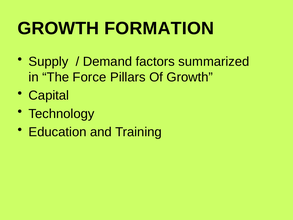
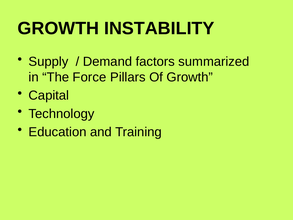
FORMATION: FORMATION -> INSTABILITY (159, 28)
